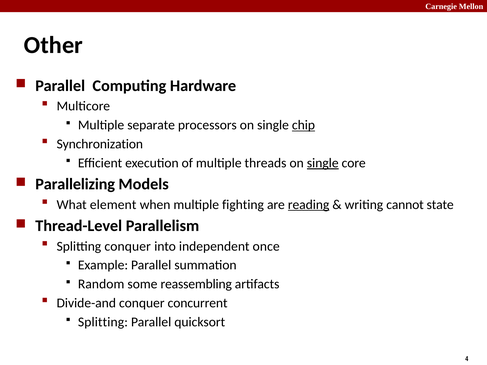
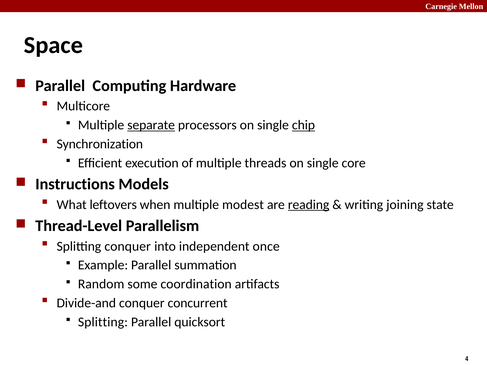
Other: Other -> Space (53, 45)
separate underline: none -> present (151, 125)
single underline: present -> none (323, 163)
Parallelizing: Parallelizing -> Instructions (75, 184)
element: element -> leftovers (113, 205)
fighting: fighting -> modest (243, 205)
cannot: cannot -> joining (405, 205)
reassembling: reassembling -> coordination (196, 284)
